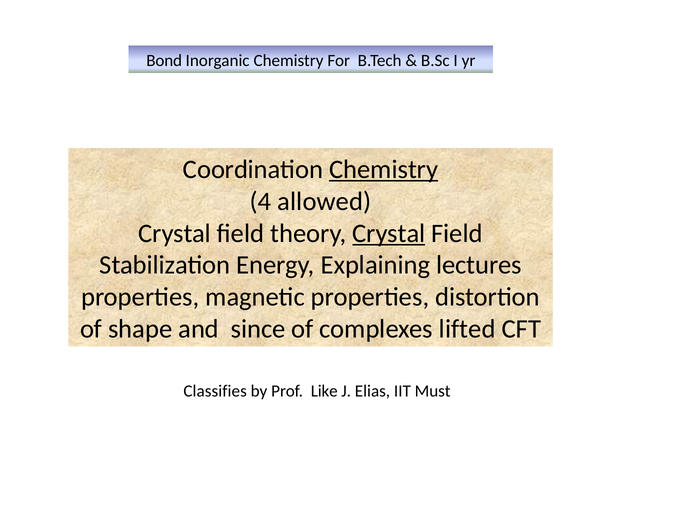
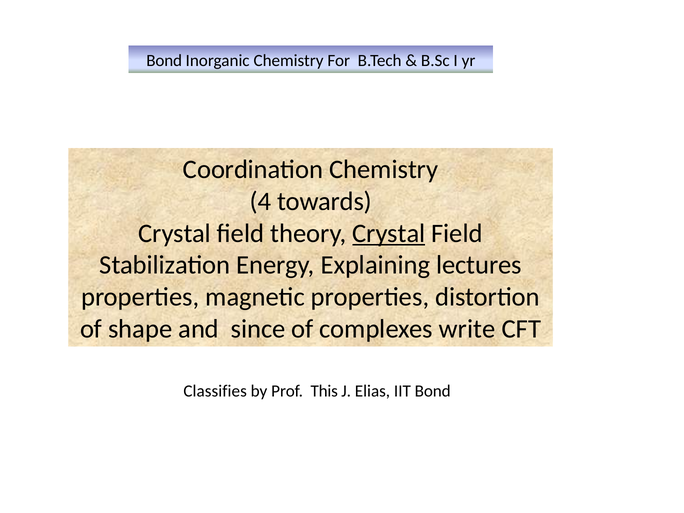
Chemistry underline: present -> none (384, 169)
allowed: allowed -> towards (325, 201)
lifted: lifted -> write (467, 329)
Like: Like -> This (324, 391)
IIT Must: Must -> Bond (433, 391)
